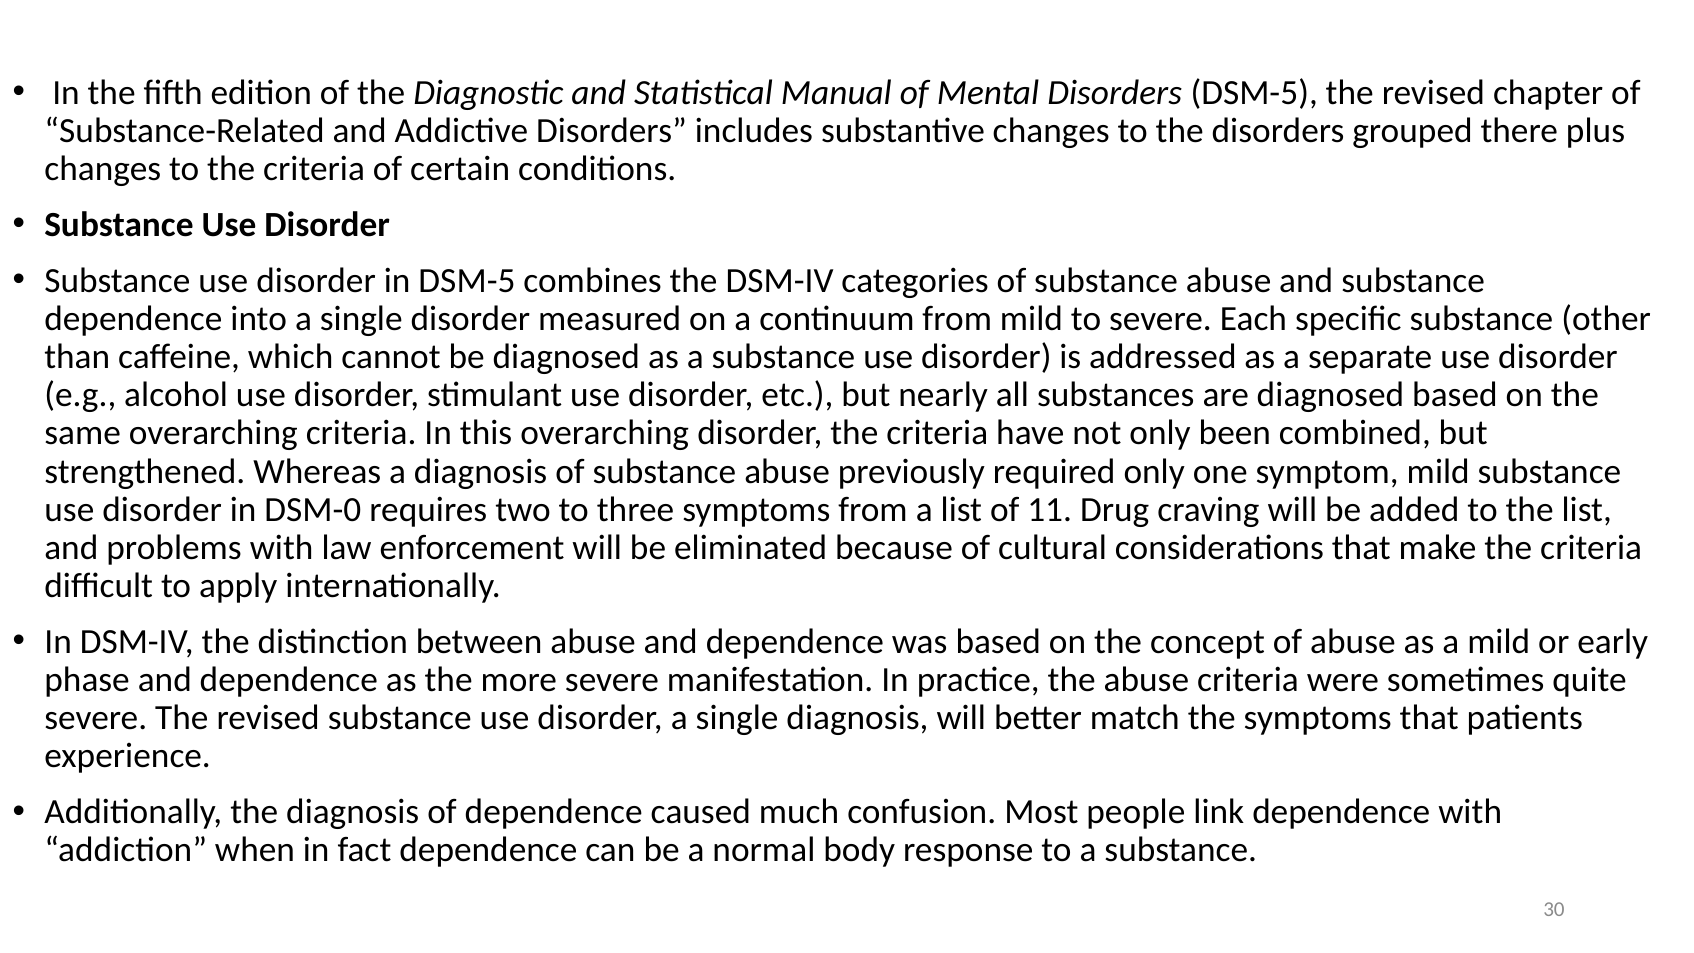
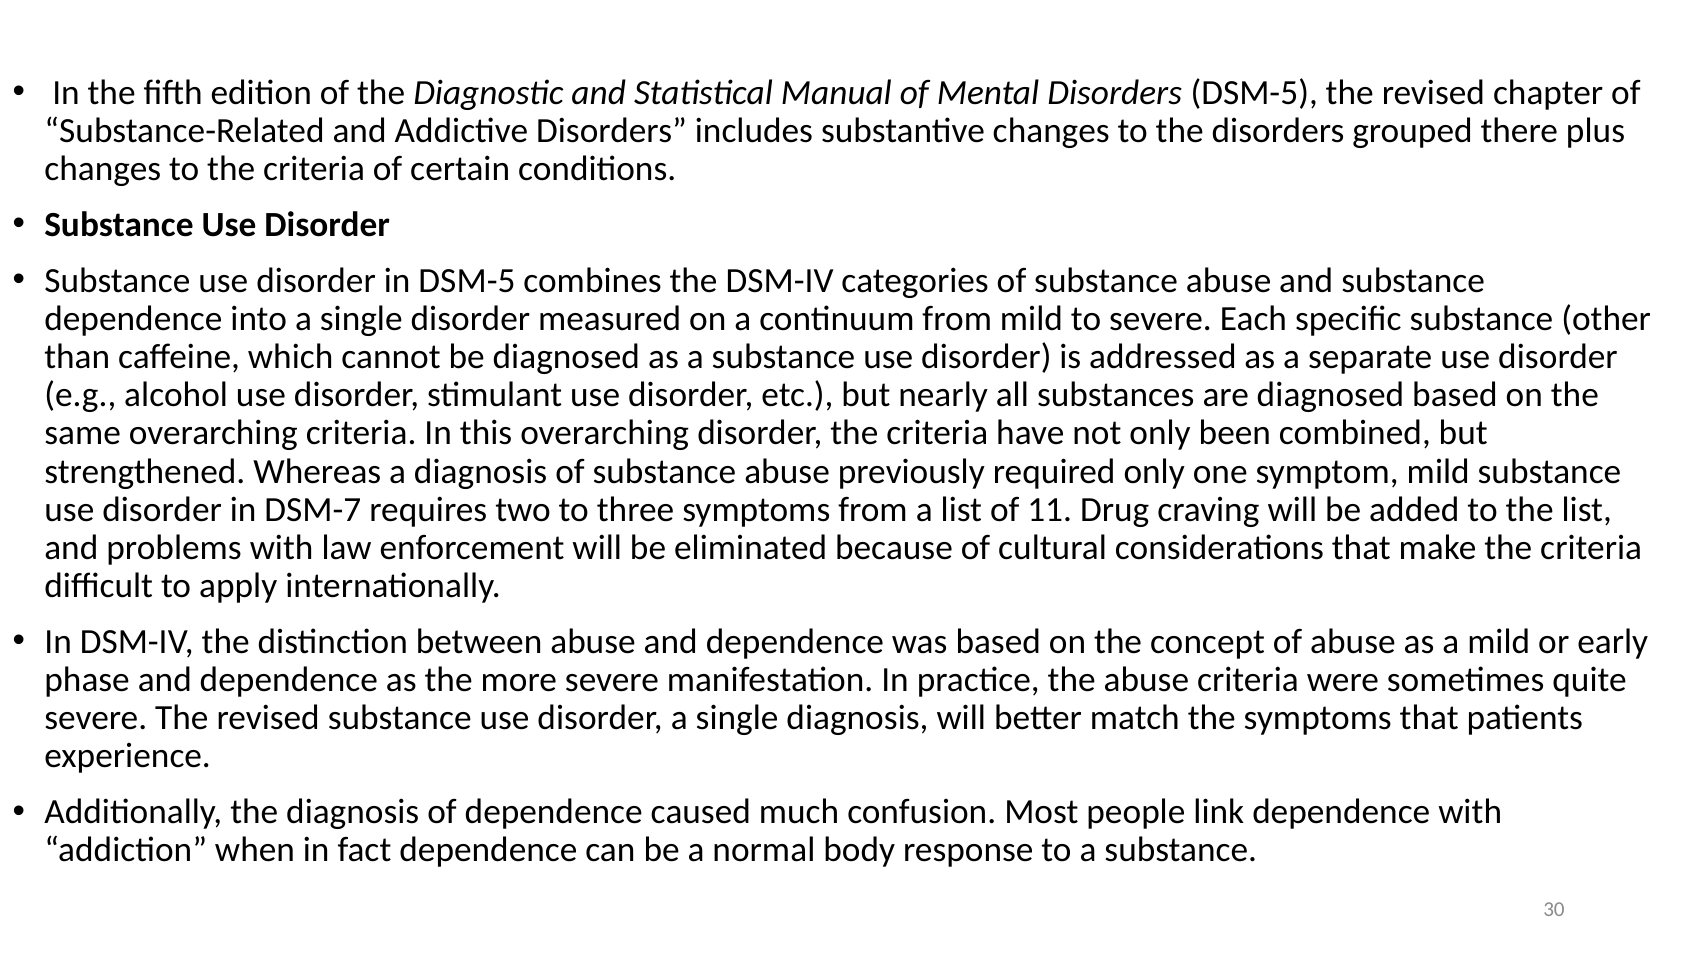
DSM-0: DSM-0 -> DSM-7 (313, 510)
